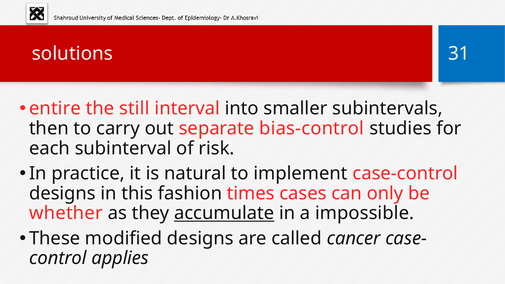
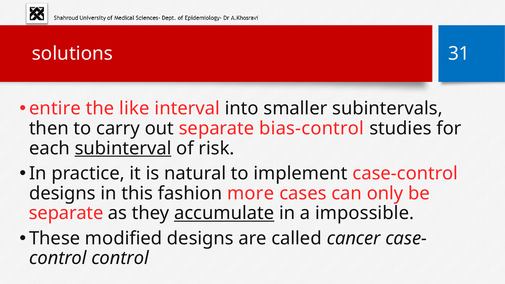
still: still -> like (134, 109)
subinterval underline: none -> present (123, 148)
times: times -> more (251, 193)
whether: whether -> separate (66, 213)
applies: applies -> control (120, 258)
